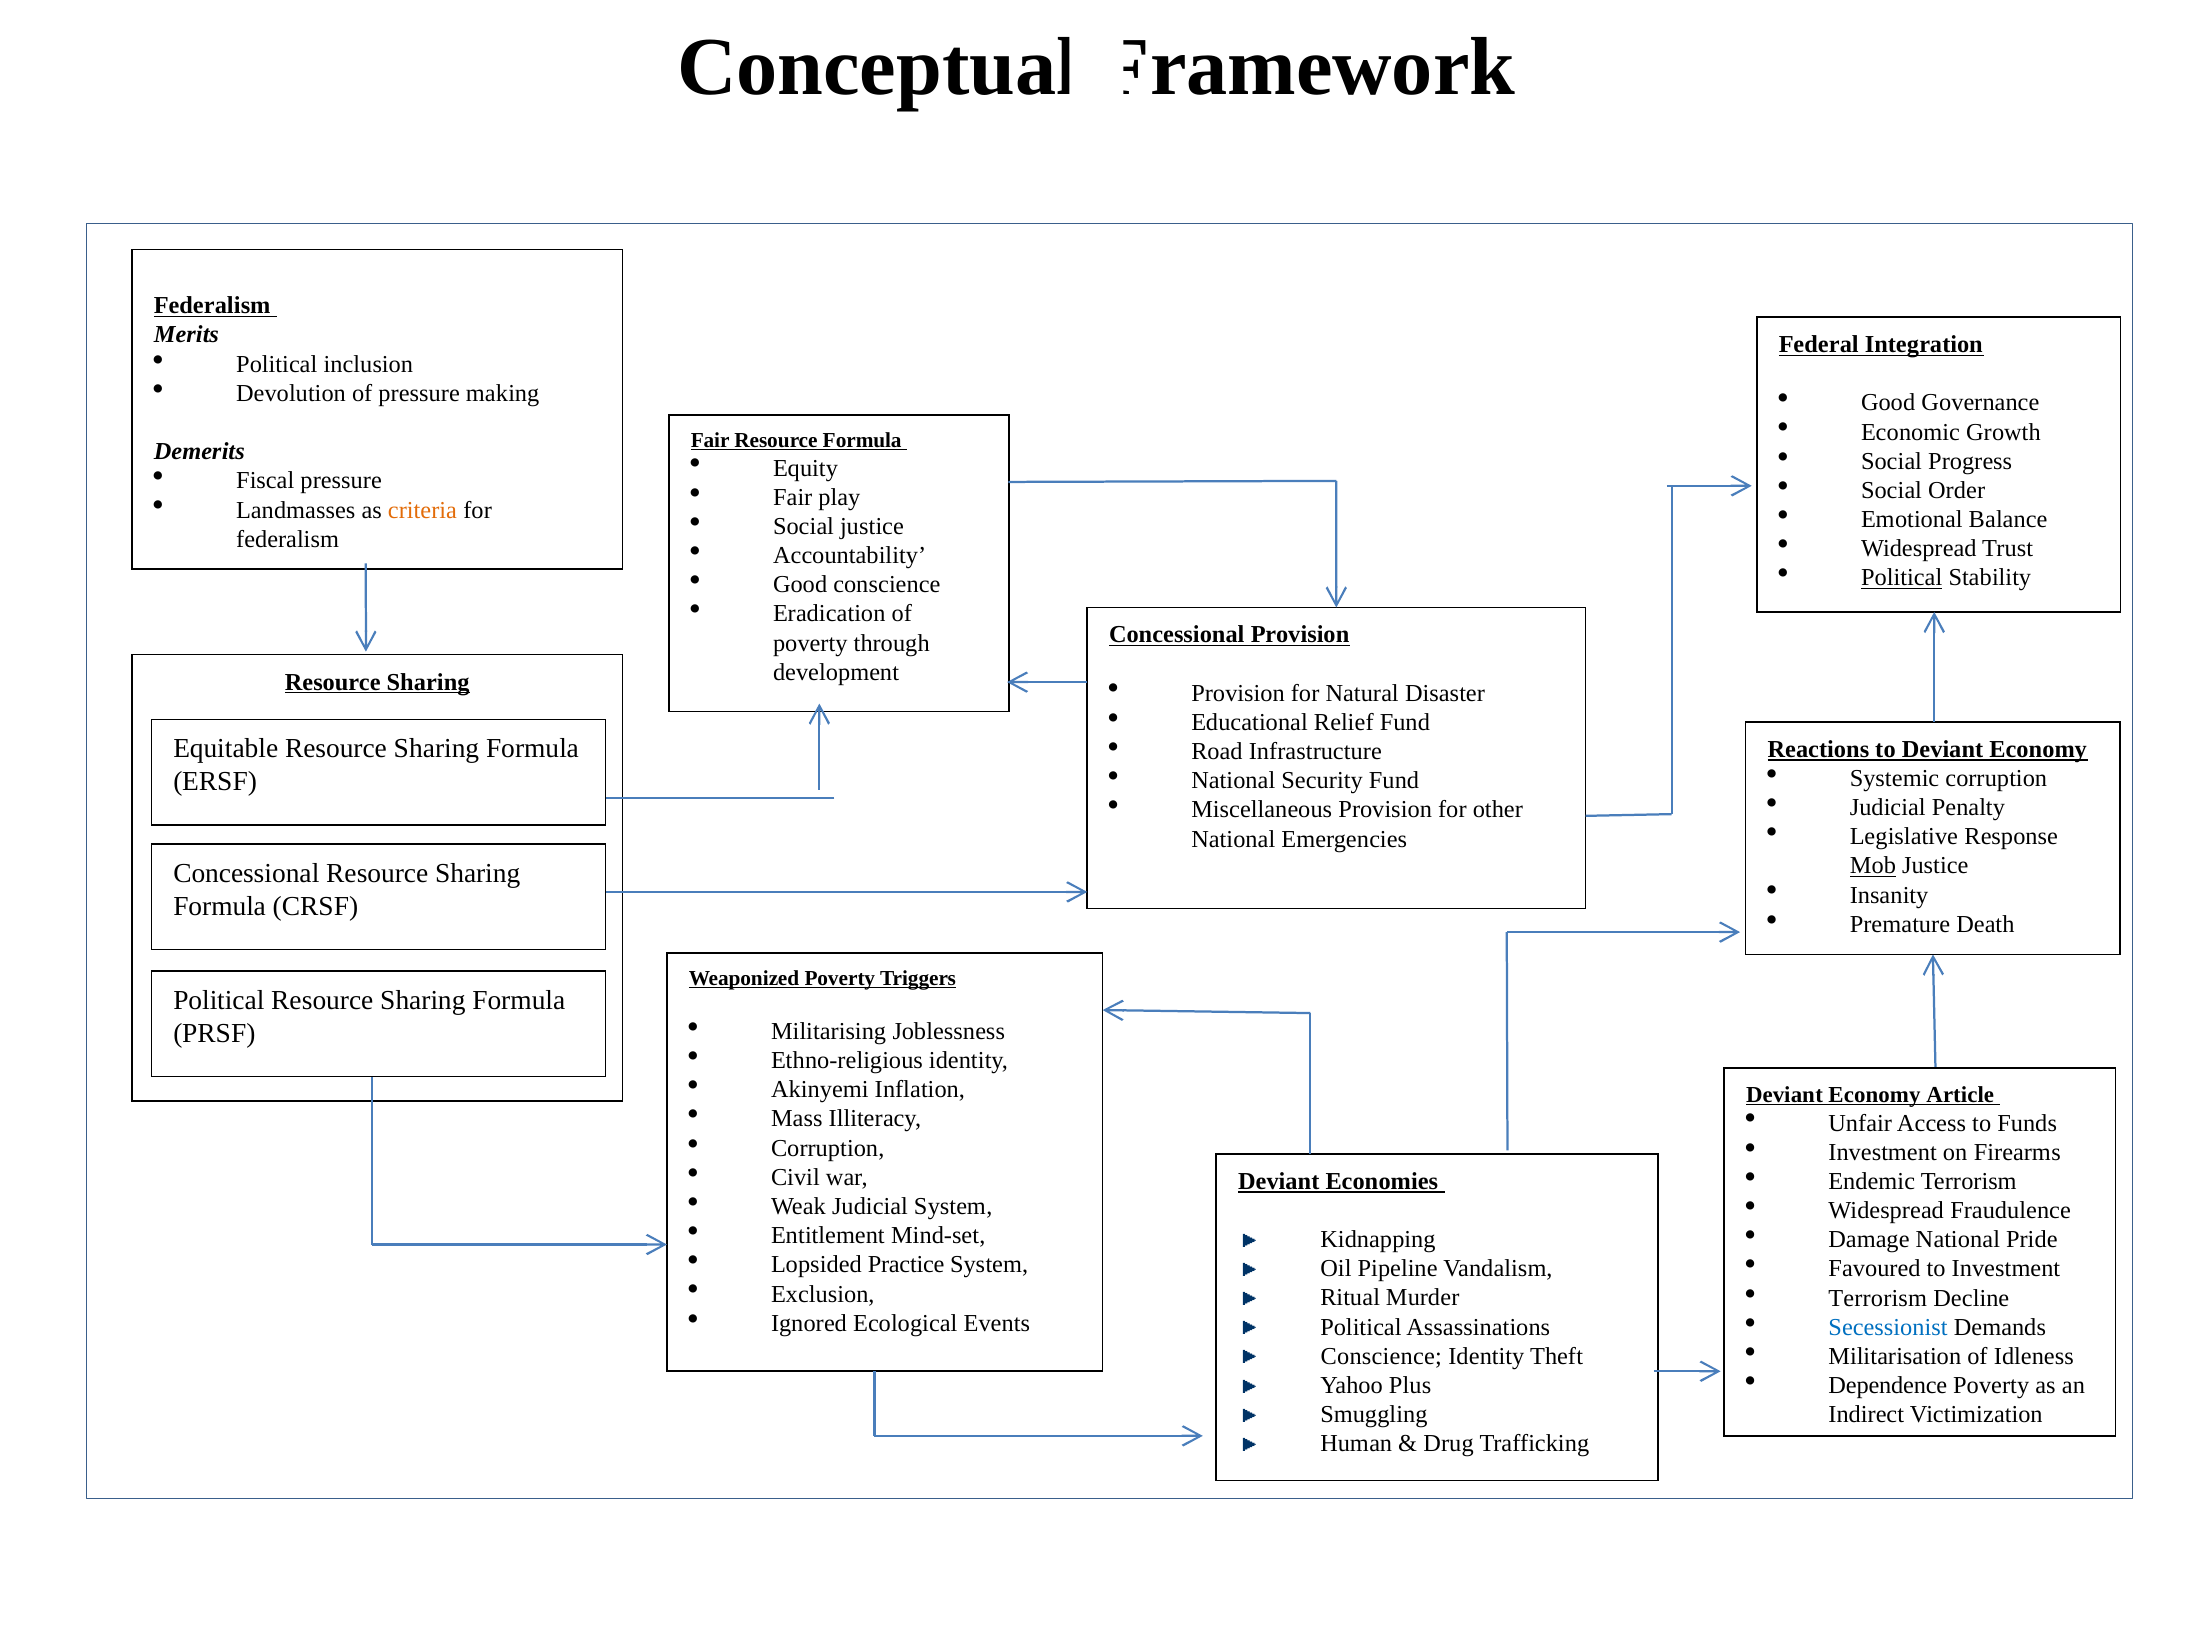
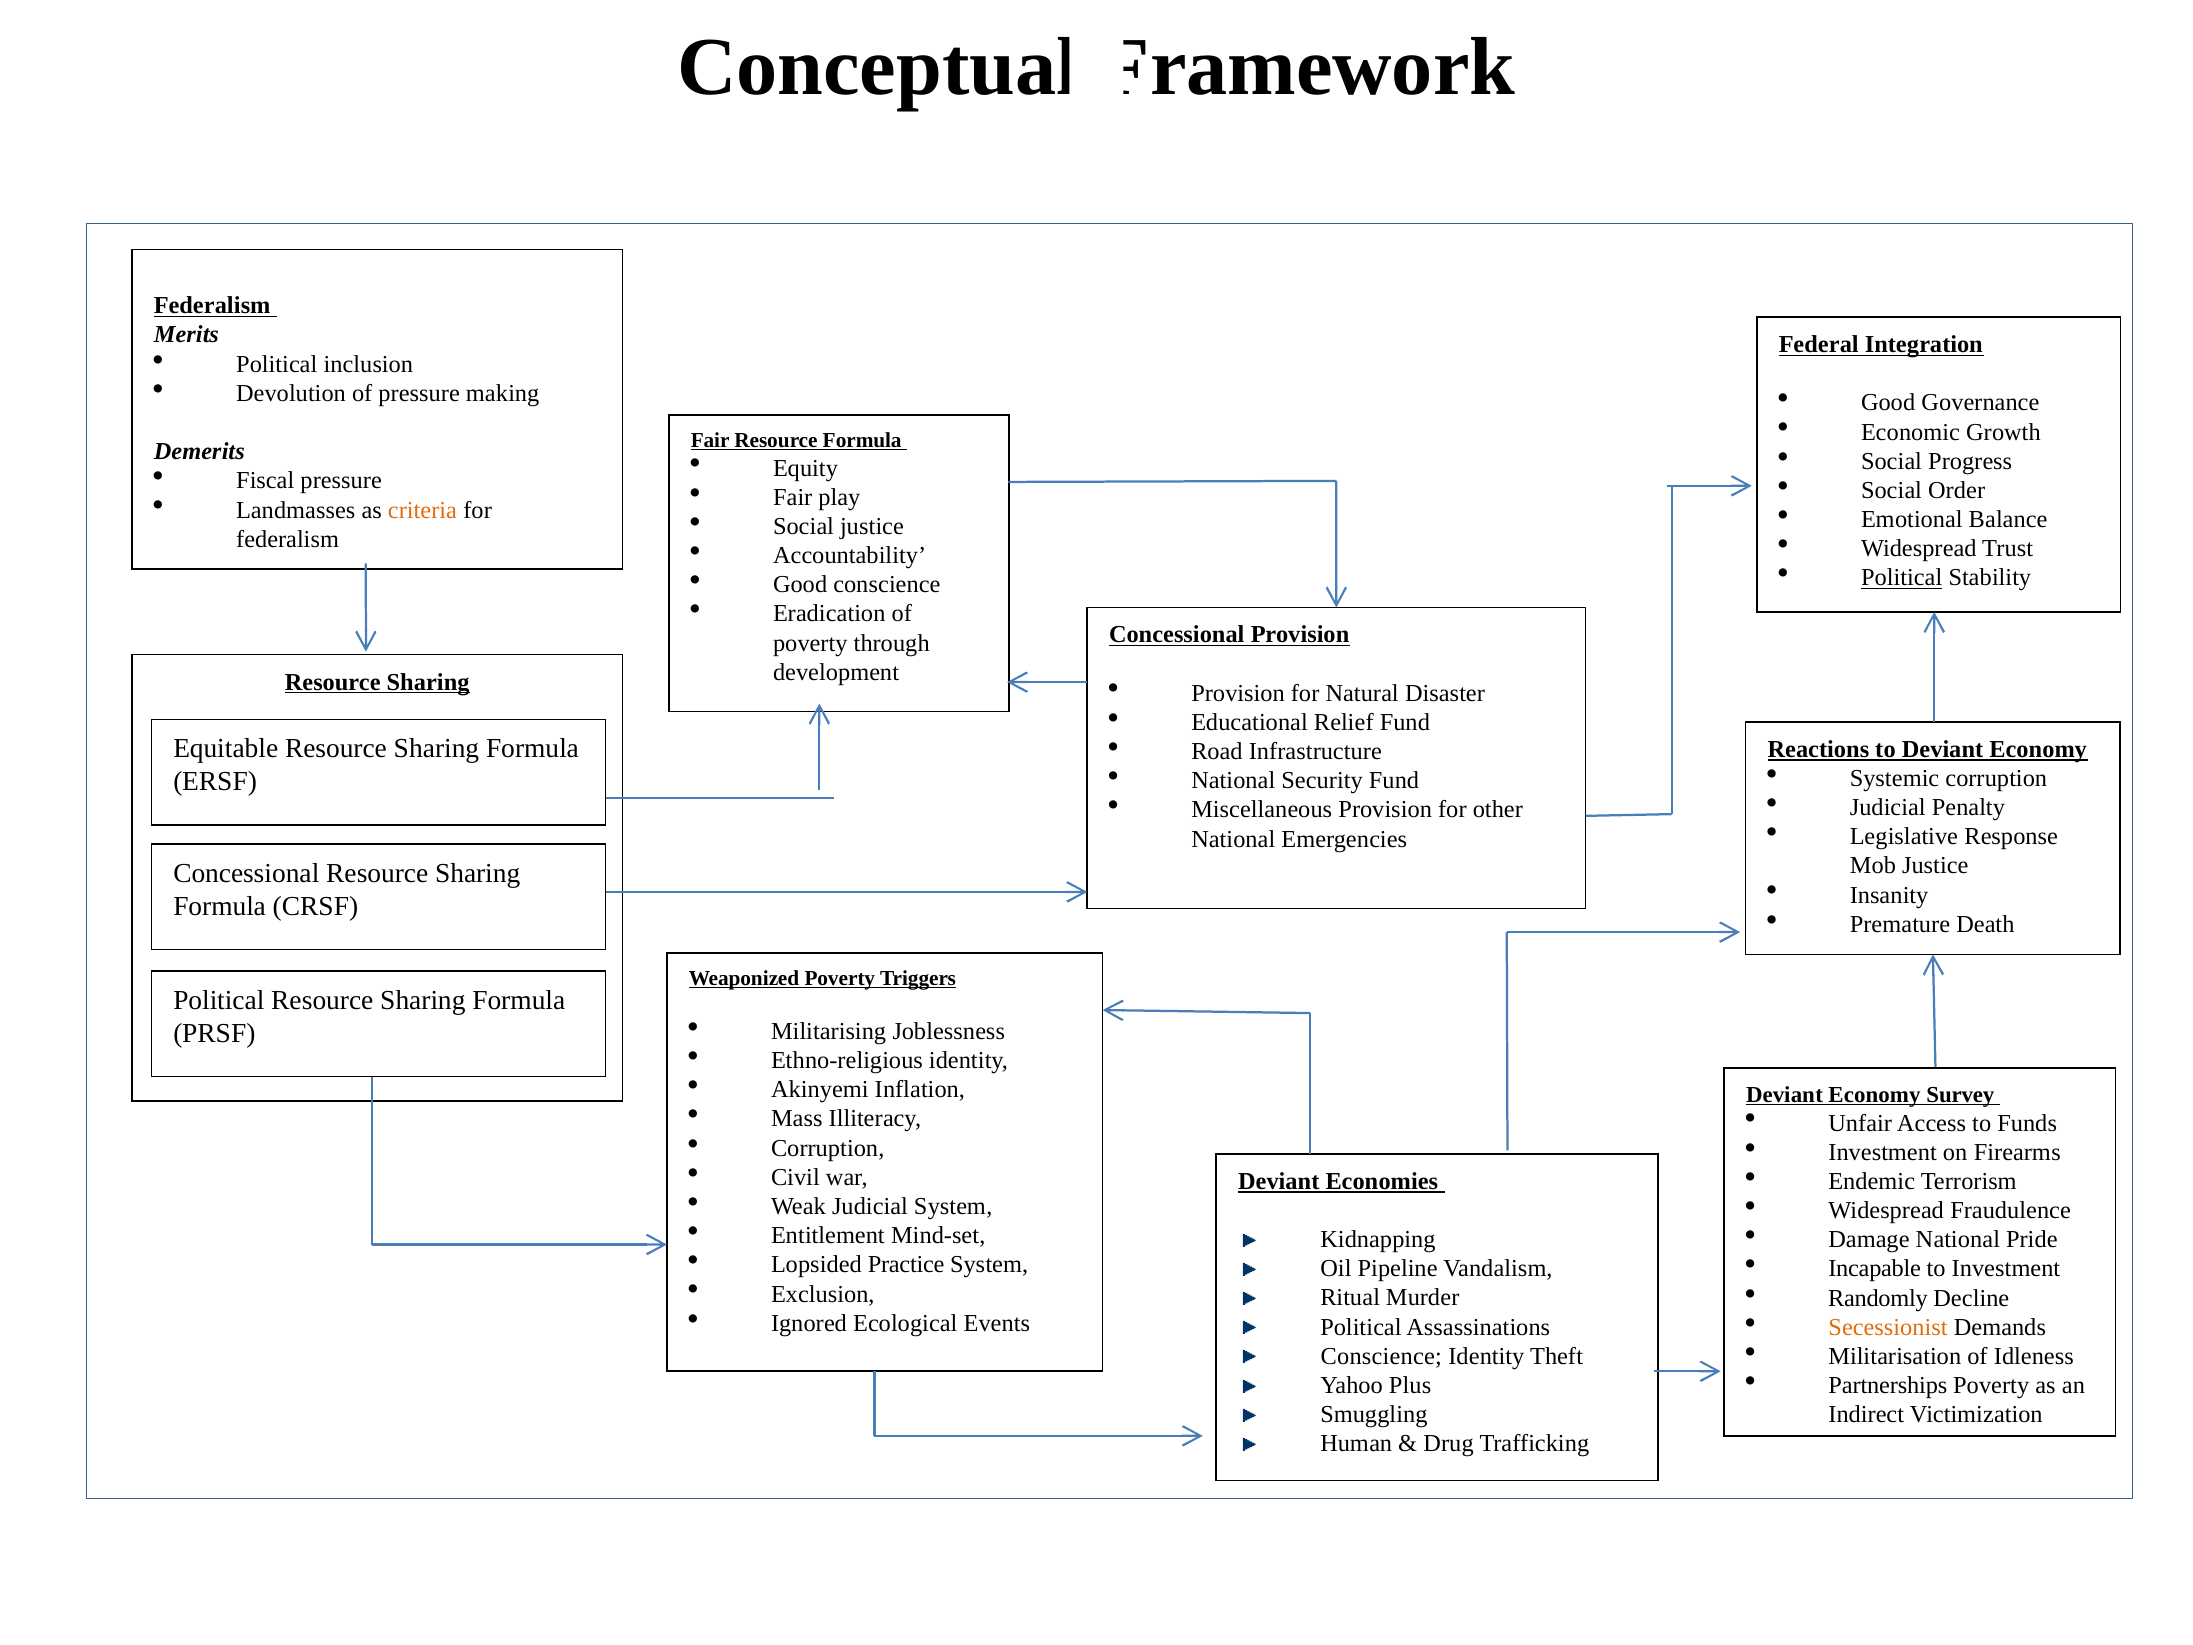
Mob underline: present -> none (1873, 866)
Article: Article -> Survey (1960, 1094)
Favoured: Favoured -> Incapable (1875, 1269)
Terrorism: Terrorism -> Randomly (1878, 1298)
Secessionist colour: blue -> orange (1888, 1327)
Dependence: Dependence -> Partnerships (1888, 1385)
